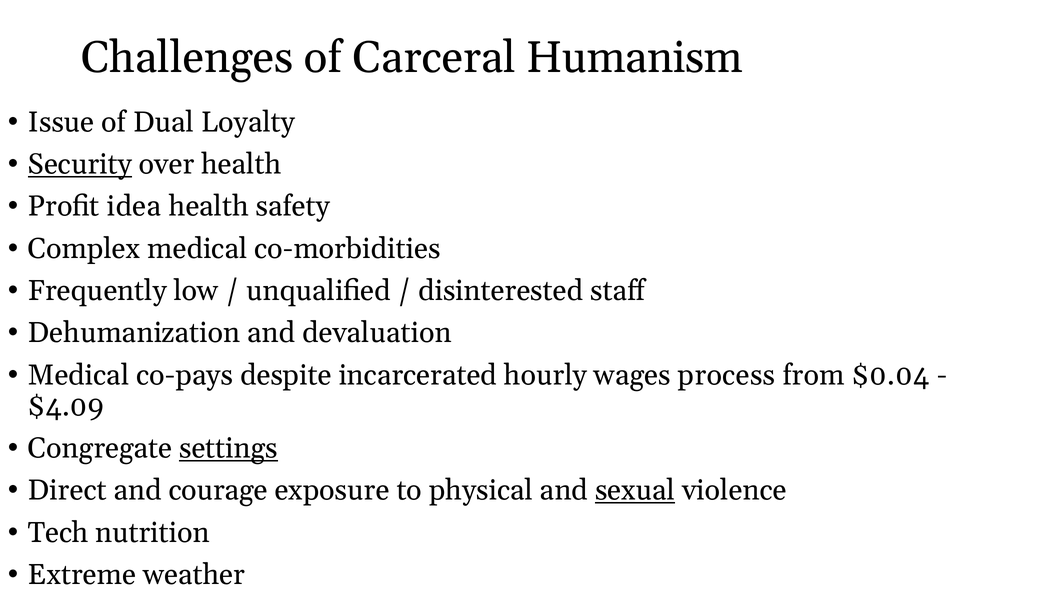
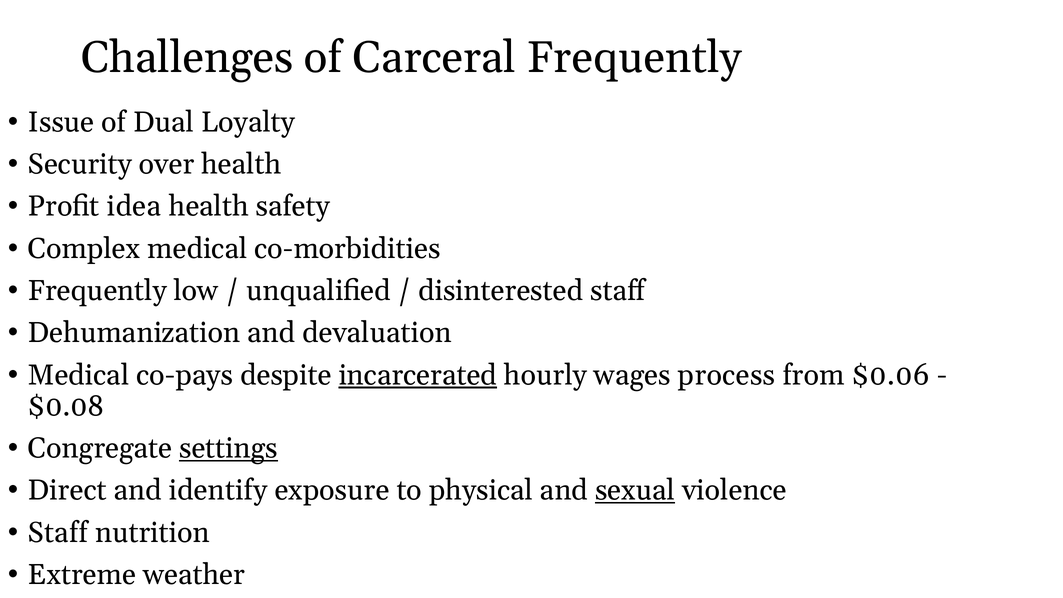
Carceral Humanism: Humanism -> Frequently (634, 57)
Security underline: present -> none (80, 164)
incarcerated underline: none -> present (418, 375)
$0.04: $0.04 -> $0.06 (891, 375)
$4.09: $4.09 -> $0.08 (66, 406)
courage: courage -> identify (218, 490)
Tech: Tech -> Staff (58, 533)
